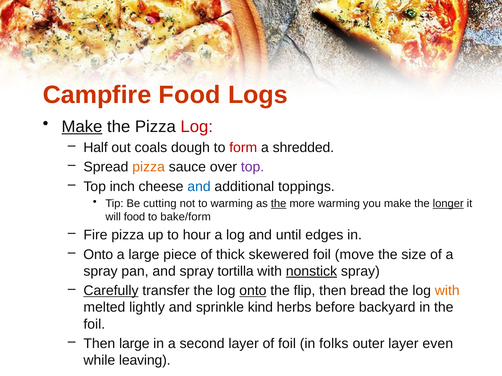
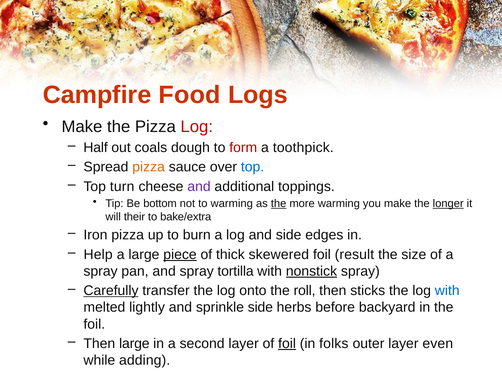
Make underline: present -> none (82, 127)
shredded: shredded -> toothpick (303, 148)
top colour: purple -> blue (253, 167)
inch: inch -> turn (122, 187)
and colour: blue -> purple (199, 187)
cutting: cutting -> bottom (160, 204)
will food: food -> their (134, 217)
bake/form: bake/form -> bake/extra (186, 217)
Fire: Fire -> Iron (95, 235)
hour: hour -> burn (197, 235)
and until: until -> side (289, 235)
Onto: Onto -> Help (98, 255)
piece underline: none -> present (180, 255)
move: move -> result (354, 255)
onto underline: present -> none (253, 291)
flip: flip -> roll (305, 291)
bread: bread -> sticks (368, 291)
with colour: orange -> blue (447, 291)
sprinkle kind: kind -> side (260, 308)
foil underline: none -> present (287, 344)
leaving: leaving -> adding (145, 361)
